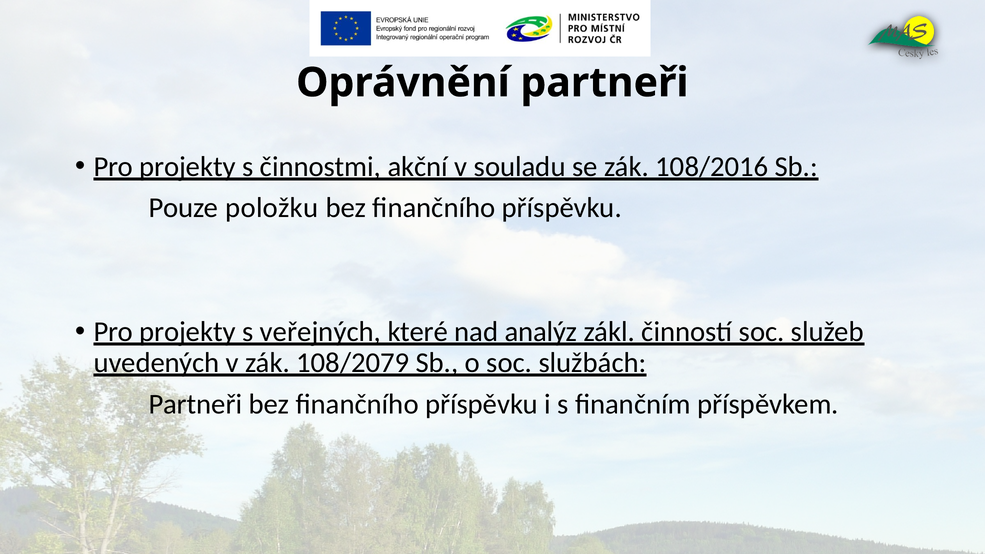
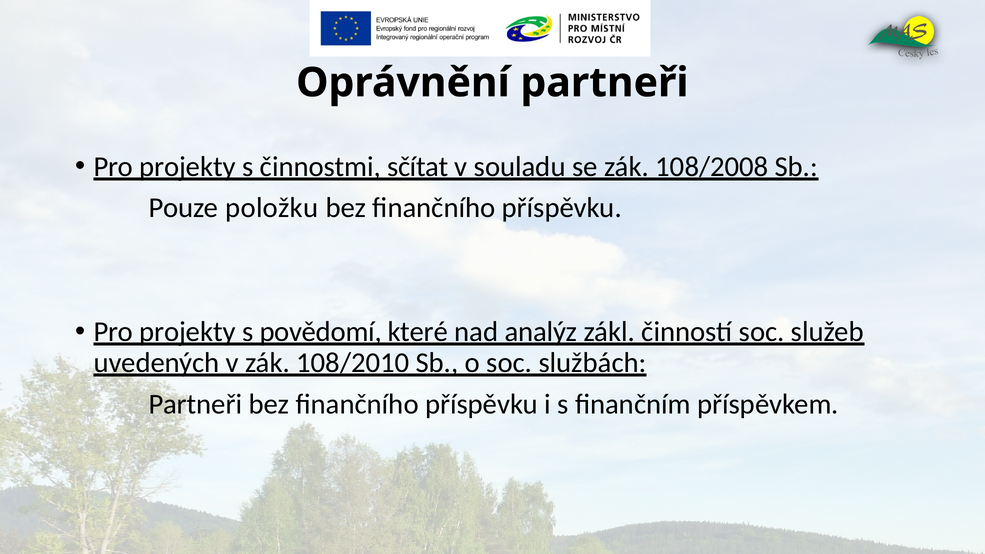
akční: akční -> sčítat (418, 167)
108/2016: 108/2016 -> 108/2008 (712, 167)
veřejných: veřejných -> povědomí (321, 332)
108/2079: 108/2079 -> 108/2010 (353, 363)
